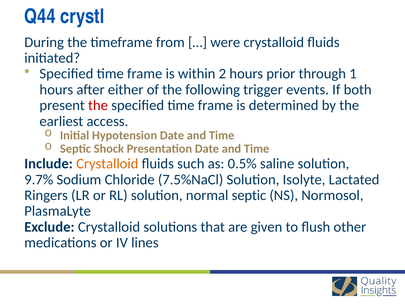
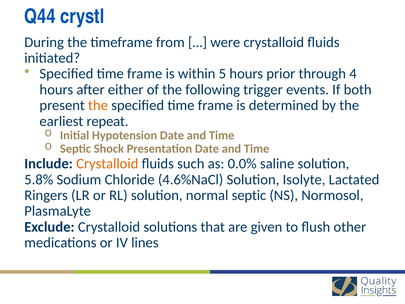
2: 2 -> 5 (222, 74)
1: 1 -> 4 (353, 74)
the colour: red -> orange (98, 105)
access: access -> repeat (108, 121)
0.5%: 0.5% -> 0.0% (242, 164)
9.7%: 9.7% -> 5.8% (39, 179)
7.5%NaCl: 7.5%NaCl -> 4.6%NaCl (191, 179)
